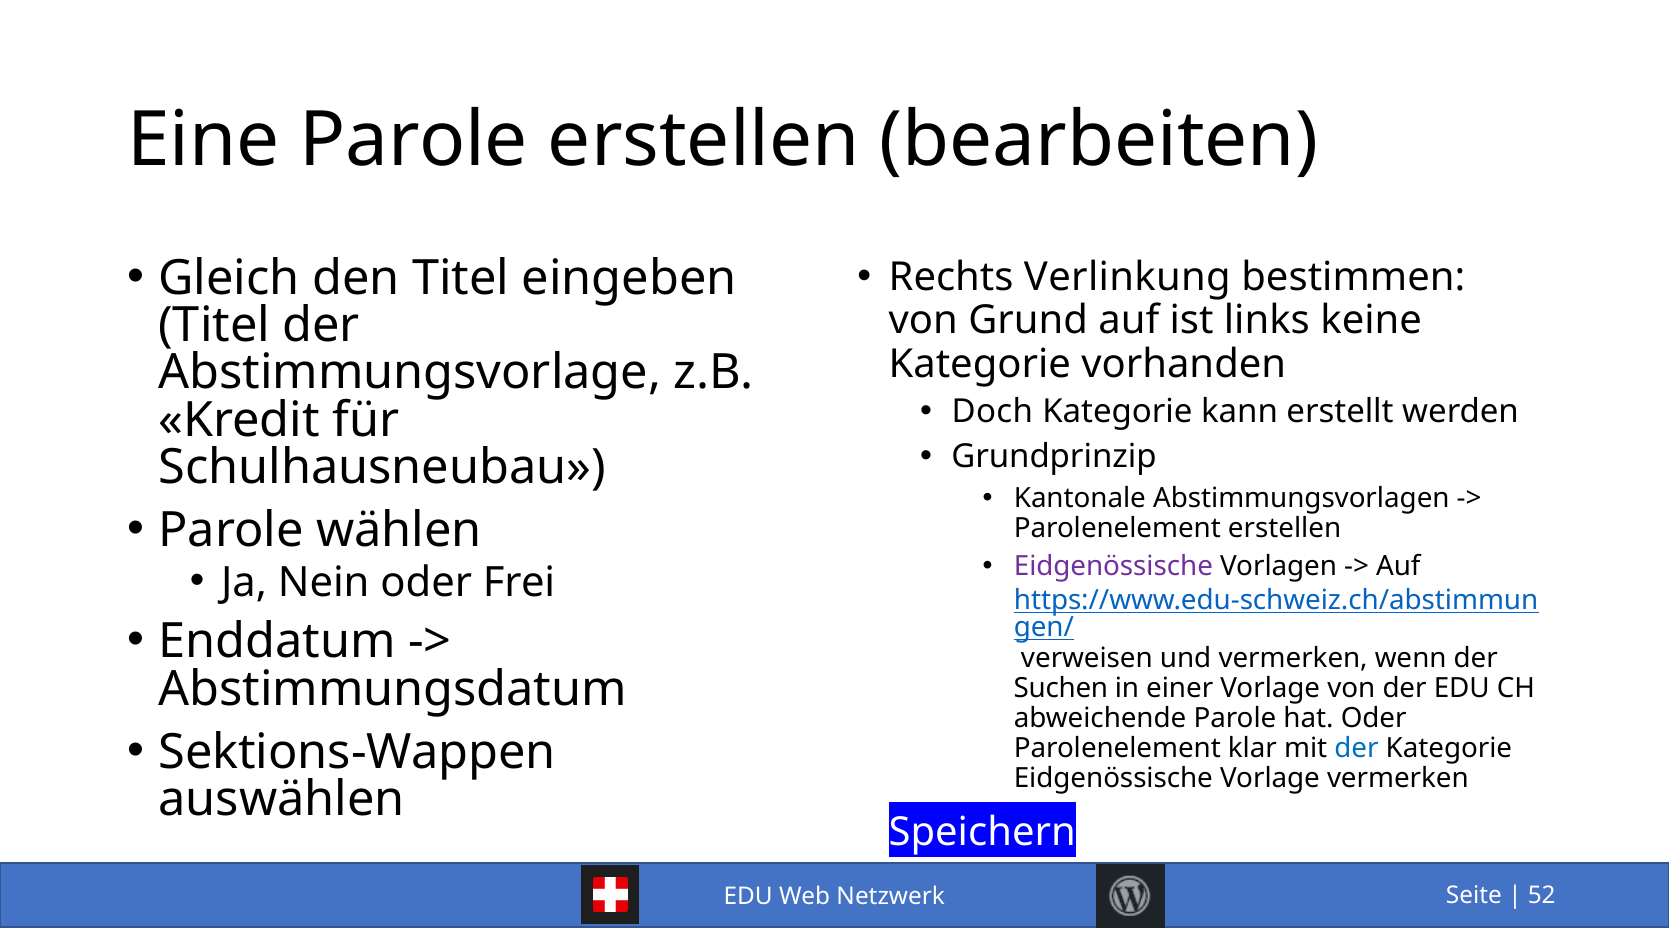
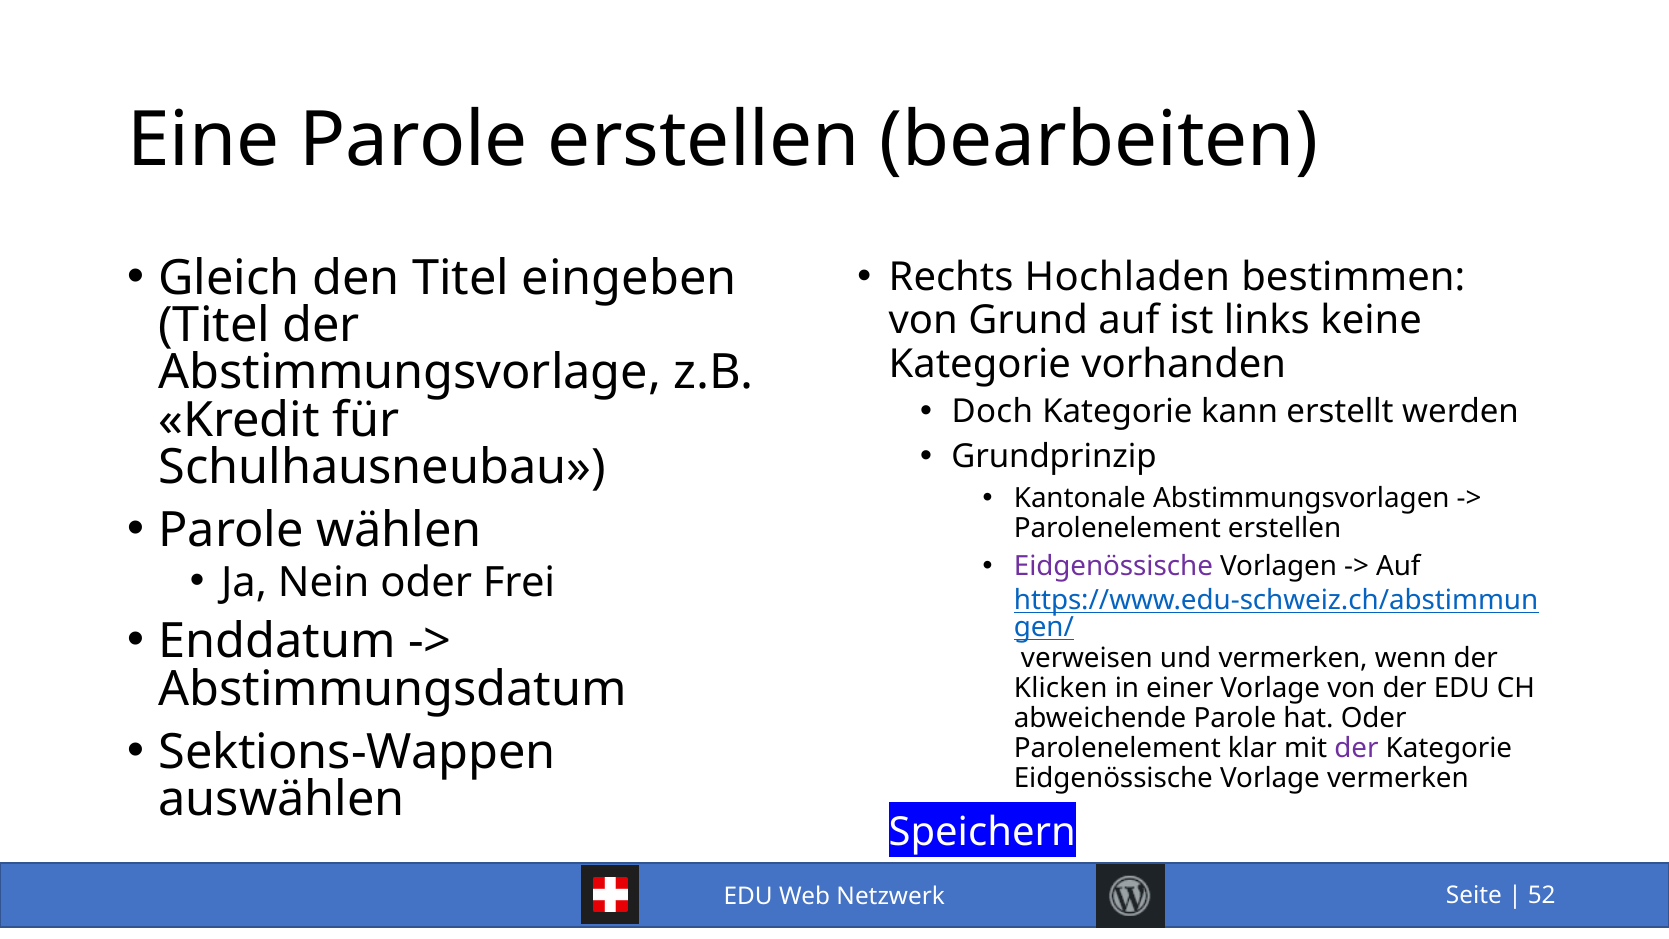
Verlinkung: Verlinkung -> Hochladen (1127, 278)
Suchen: Suchen -> Klicken (1061, 688)
der colour: blue -> purple (1356, 748)
